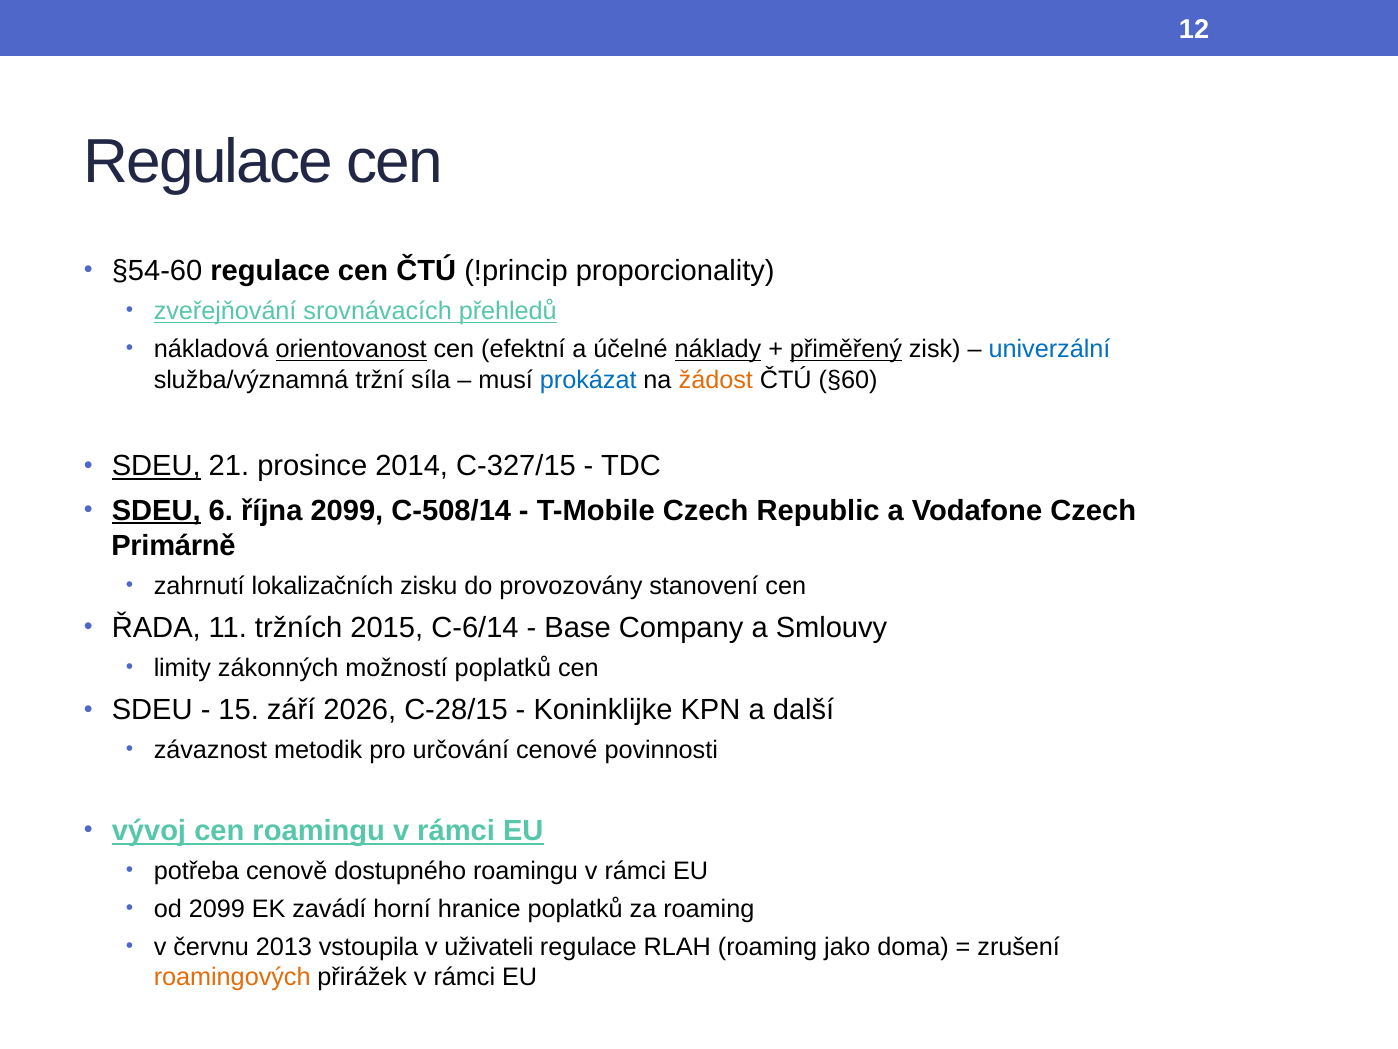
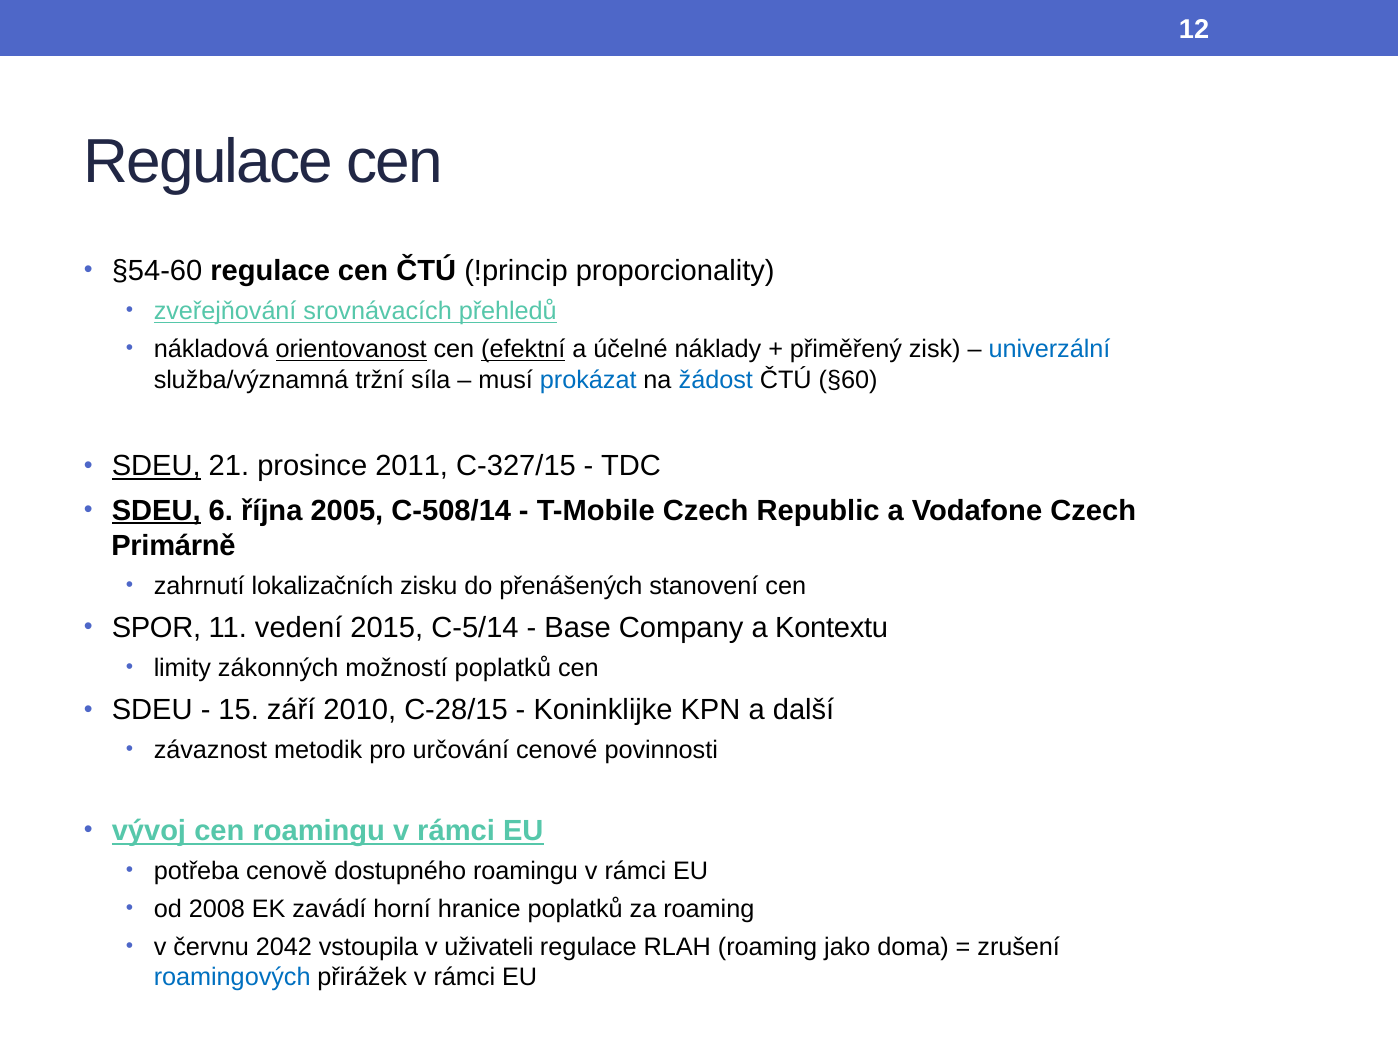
efektní underline: none -> present (523, 349)
náklady underline: present -> none (718, 349)
přiměřený underline: present -> none (846, 349)
žádost colour: orange -> blue (716, 380)
2014: 2014 -> 2011 (412, 466)
října 2099: 2099 -> 2005 (347, 510)
provozovány: provozovány -> přenášených (571, 585)
ŘADA: ŘADA -> SPOR (156, 628)
tržních: tržních -> vedení (299, 628)
C‑6/14: C‑6/14 -> C‑5/14 (475, 628)
Smlouvy: Smlouvy -> Kontextu (832, 628)
2026: 2026 -> 2010 (360, 710)
od 2099: 2099 -> 2008 (217, 909)
2013: 2013 -> 2042 (284, 947)
roamingových colour: orange -> blue (232, 977)
